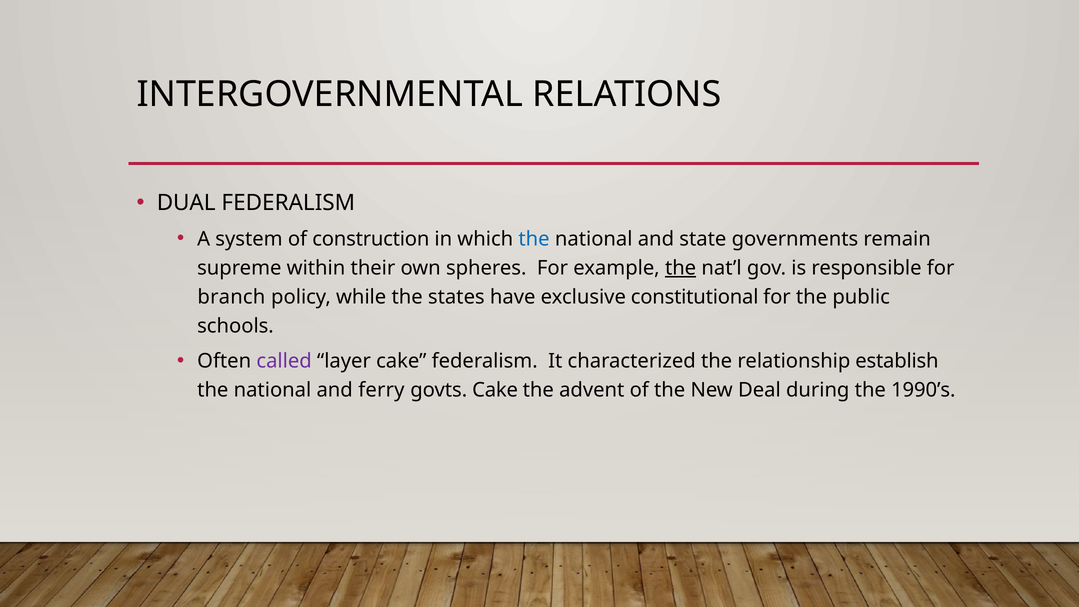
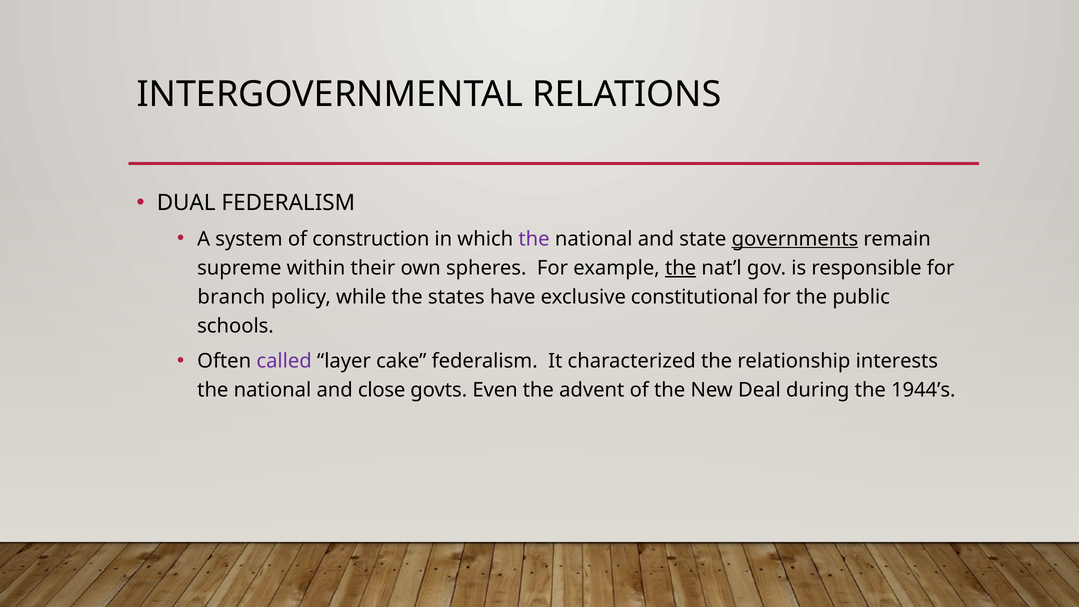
the colour: blue -> purple (534, 239)
governments underline: none -> present (795, 239)
establish: establish -> interests (897, 361)
ferry: ferry -> close (382, 390)
govts Cake: Cake -> Even (495, 390)
1990’s: 1990’s -> 1944’s (923, 390)
